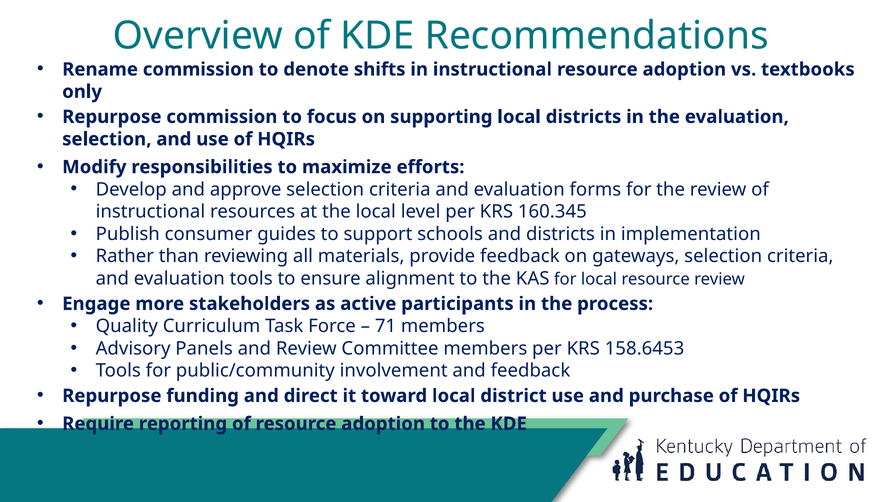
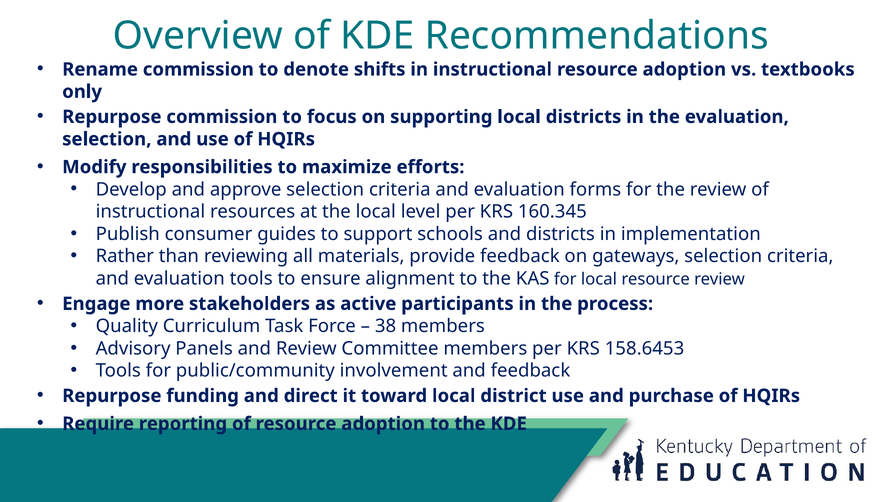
71: 71 -> 38 (386, 326)
